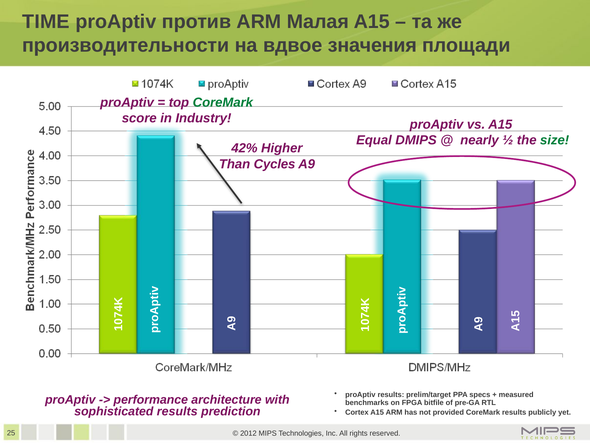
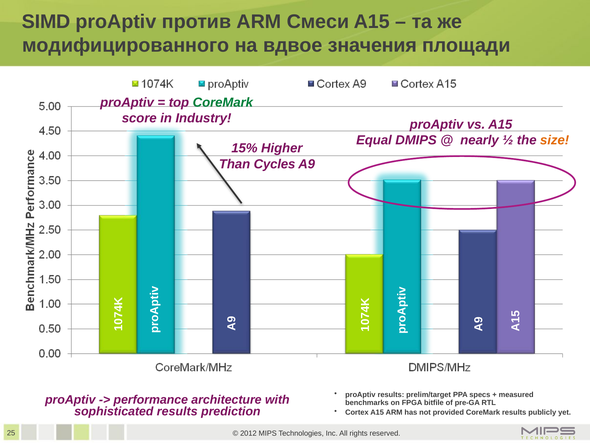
TIME: TIME -> SIMD (46, 22)
Малая: Малая -> Смеси (318, 22)
производительности: производительности -> модифицированного (126, 45)
size colour: green -> orange (555, 140)
42%: 42% -> 15% (244, 148)
